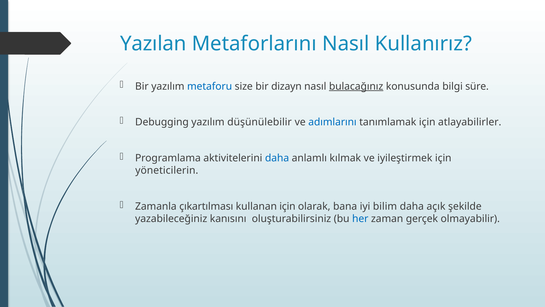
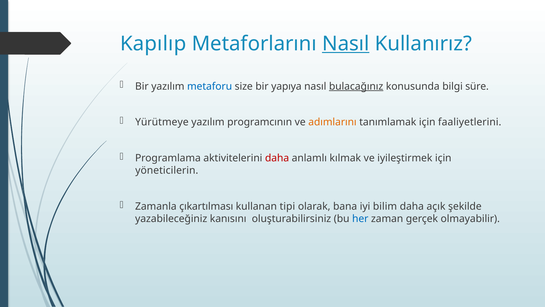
Yazılan: Yazılan -> Kapılıp (153, 44)
Nasıl underline: none -> present (346, 44)
dizayn: dizayn -> yapıya (286, 86)
Debugging: Debugging -> Yürütmeye (162, 122)
düşünülebilir: düşünülebilir -> programcının (260, 122)
adımlarını colour: blue -> orange (332, 122)
atlayabilirler: atlayabilirler -> faaliyetlerini (470, 122)
daha colour: blue -> red (277, 158)
kullanan için: için -> tipi (287, 206)
